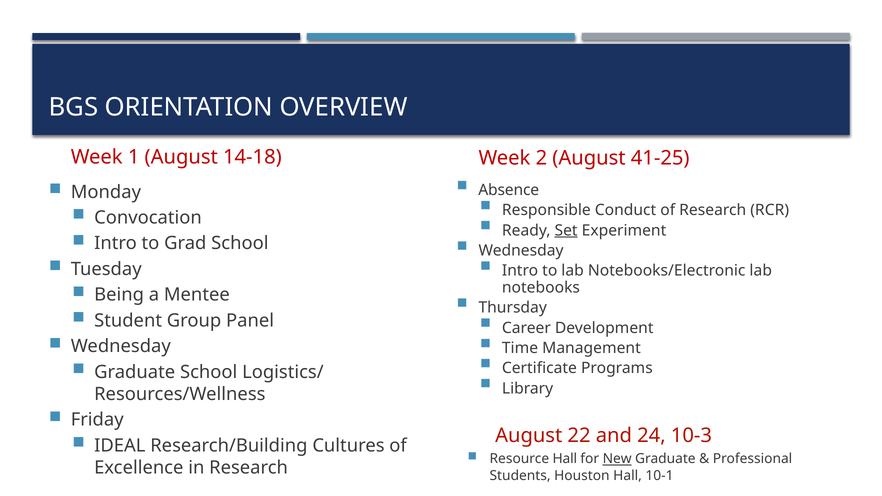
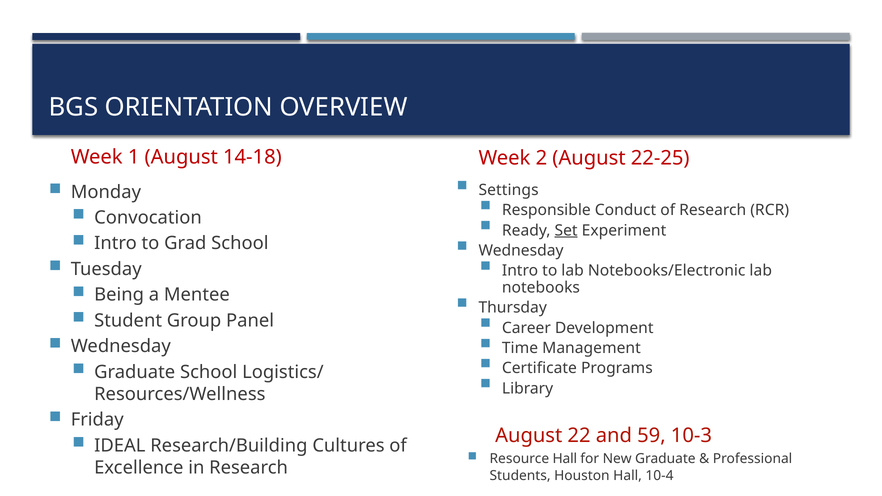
41-25: 41-25 -> 22-25 (660, 158)
Absence: Absence -> Settings (509, 190)
24: 24 -> 59 (651, 436)
New underline: present -> none (617, 459)
10-1: 10-1 -> 10-4 (659, 476)
